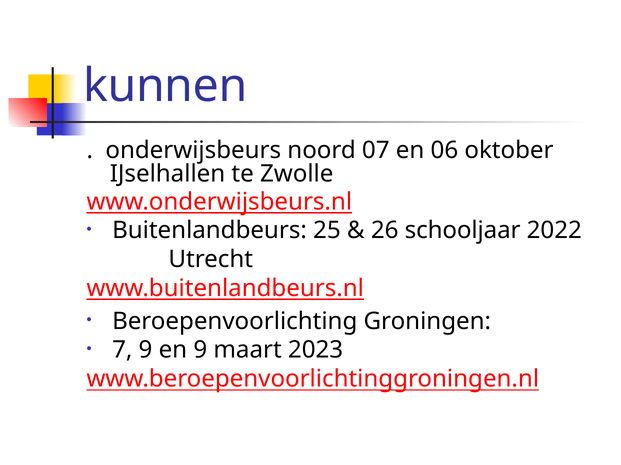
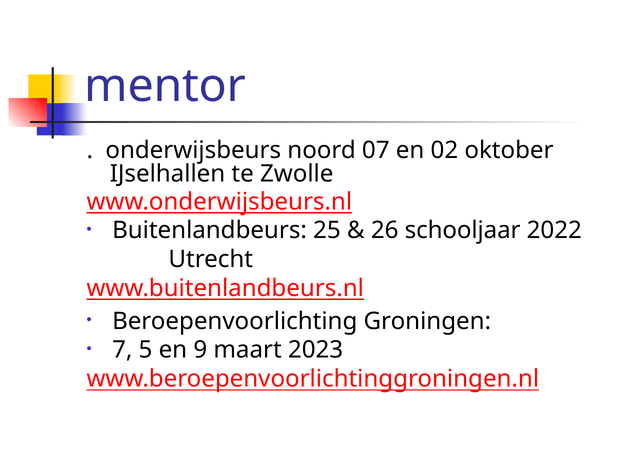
kunnen: kunnen -> mentor (165, 86)
06: 06 -> 02 (444, 151)
7 9: 9 -> 5 (146, 351)
